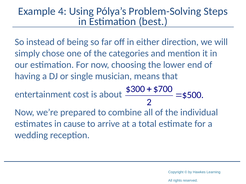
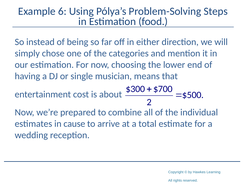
4: 4 -> 6 (62, 11)
best: best -> food (153, 22)
